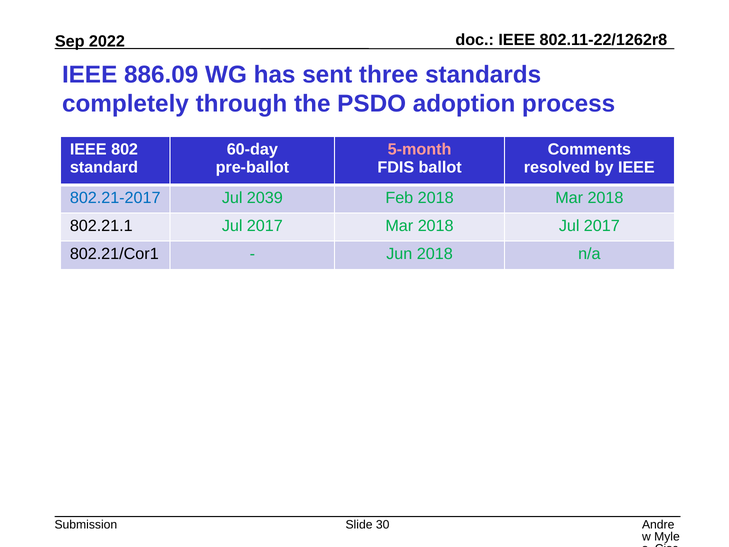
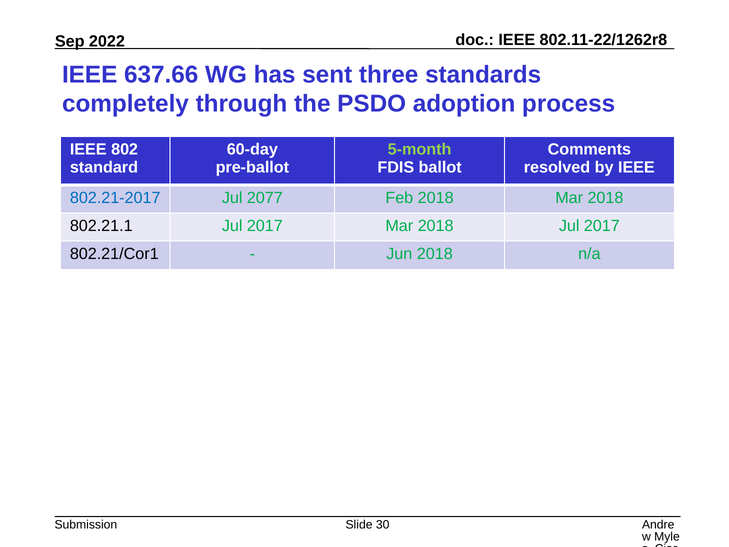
886.09: 886.09 -> 637.66 (161, 75)
5-month colour: pink -> light green (420, 149)
2039: 2039 -> 2077 (265, 198)
